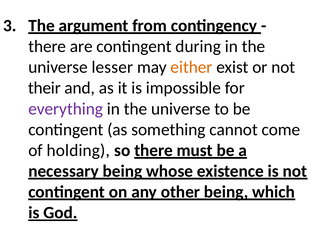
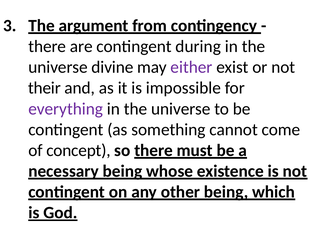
lesser: lesser -> divine (112, 67)
either colour: orange -> purple (191, 67)
holding: holding -> concept (78, 150)
